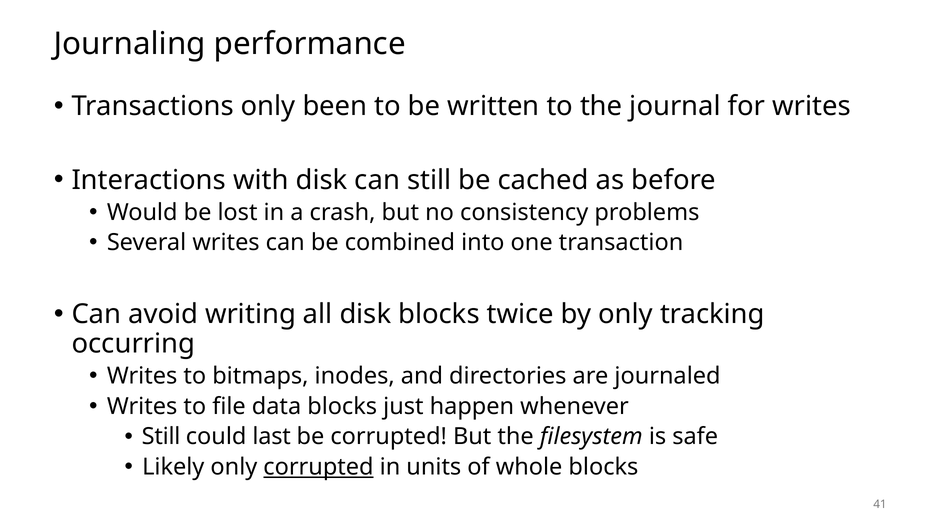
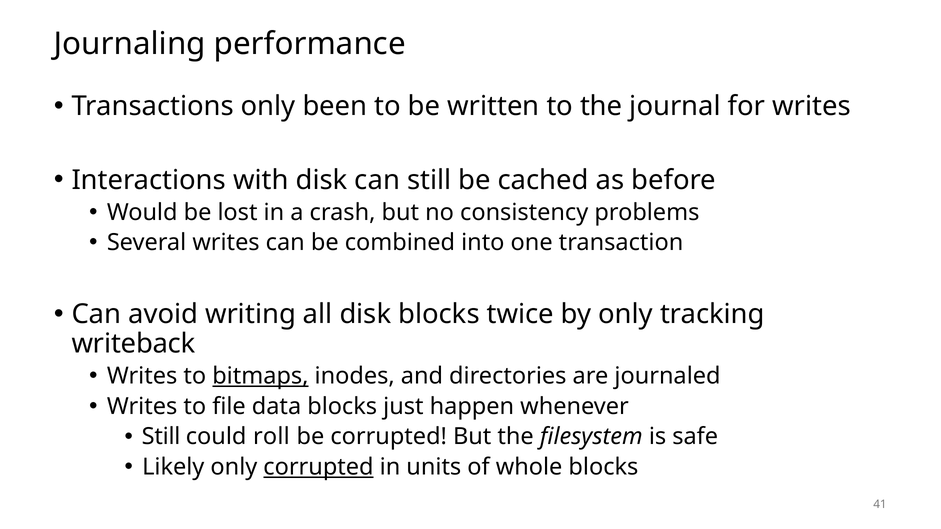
occurring: occurring -> writeback (134, 344)
bitmaps underline: none -> present (260, 376)
last: last -> roll (271, 437)
